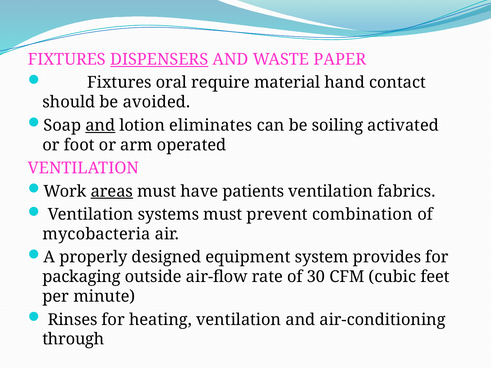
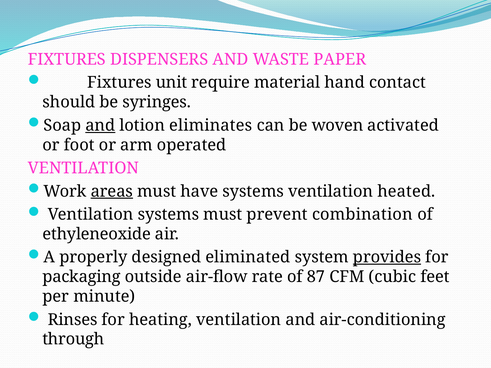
DISPENSERS underline: present -> none (159, 59)
oral: oral -> unit (171, 83)
avoided: avoided -> syringes (157, 102)
soiling: soiling -> woven (338, 125)
have patients: patients -> systems (253, 191)
fabrics: fabrics -> heated (406, 191)
mycobacteria: mycobacteria -> ethyleneoxide (97, 234)
equipment: equipment -> eliminated (248, 257)
provides underline: none -> present (387, 257)
30: 30 -> 87 (316, 277)
